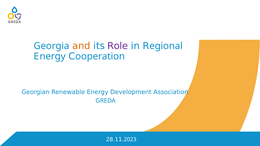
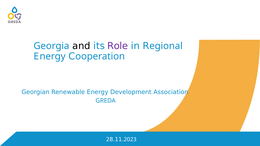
and colour: orange -> black (81, 46)
